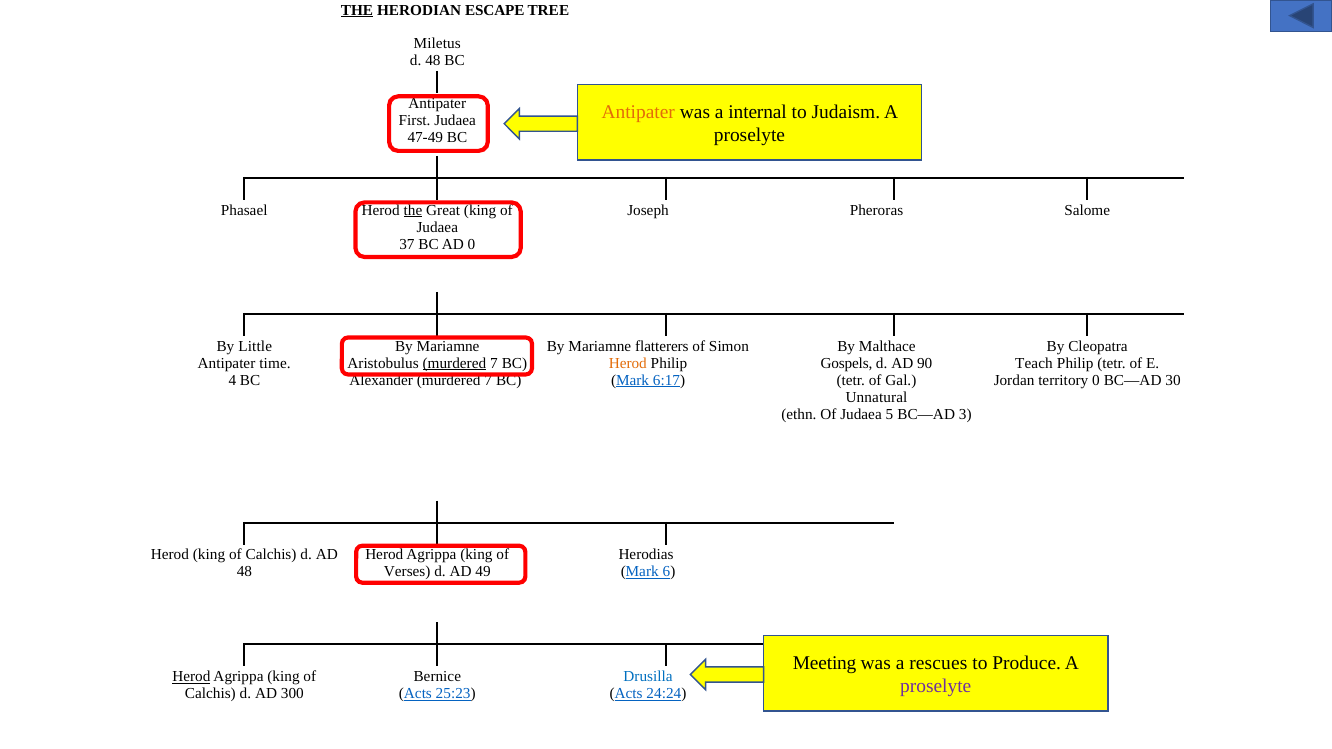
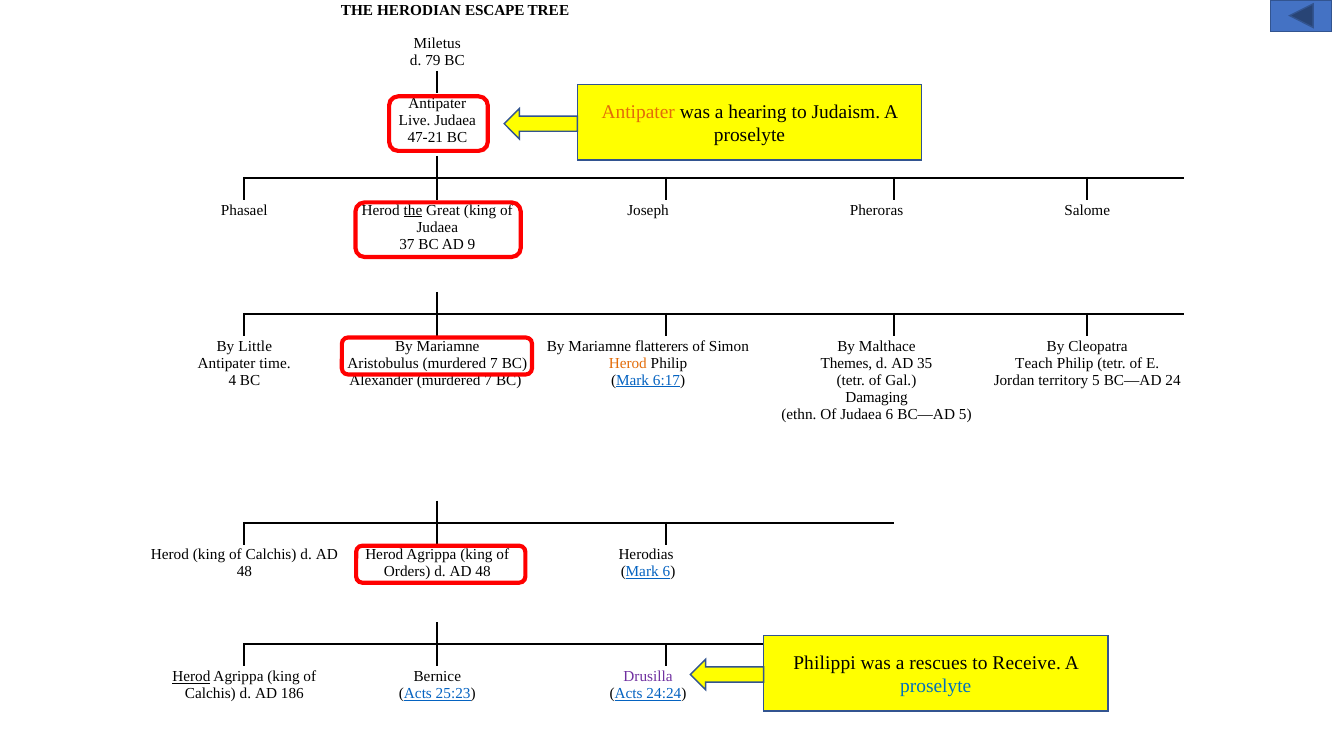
THE underline: present -> none (357, 10)
d 48: 48 -> 79 (433, 61)
internal: internal -> hearing (758, 112)
First: First -> Live (415, 120)
47-49: 47-49 -> 47-21 (425, 137)
AD 0: 0 -> 9 (472, 244)
murdered underline: present -> none (454, 363)
Gospels: Gospels -> Themes (846, 363)
90: 90 -> 35 (925, 363)
territory 0: 0 -> 5 (1096, 380)
30: 30 -> 24 (1173, 380)
Unnatural: Unnatural -> Damaging (877, 397)
Judaea 5: 5 -> 6 (890, 414)
BC—AD 3: 3 -> 5 (965, 414)
Verses: Verses -> Orders (407, 572)
49: 49 -> 48 (483, 572)
Meeting: Meeting -> Philippi (825, 663)
Produce: Produce -> Receive (1027, 663)
Drusilla colour: blue -> purple (648, 677)
proselyte colour: purple -> blue (936, 686)
300: 300 -> 186 (292, 694)
